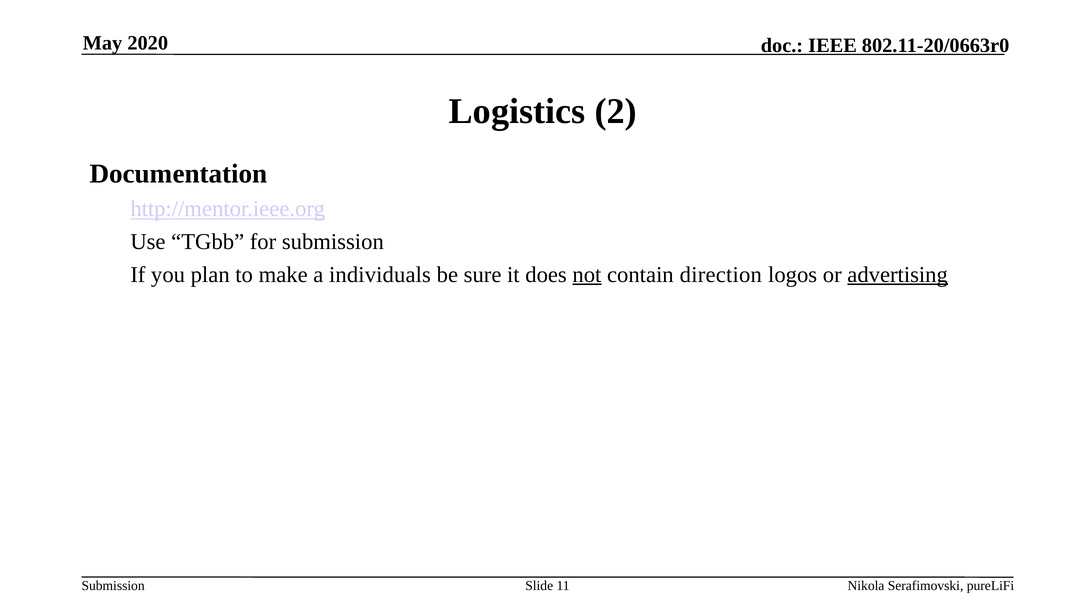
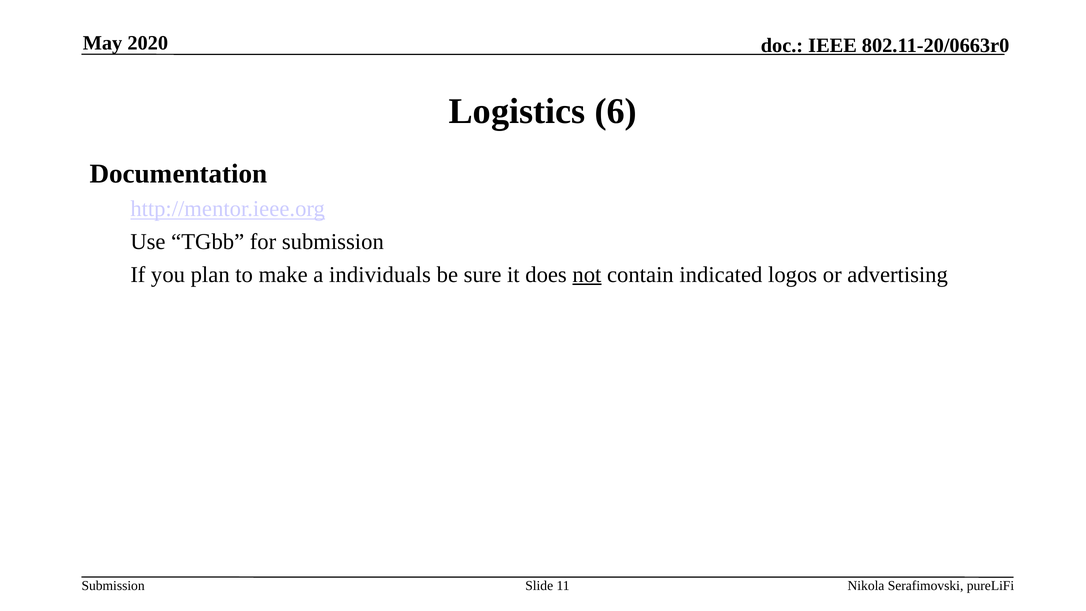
2: 2 -> 6 (616, 111)
direction: direction -> indicated (721, 275)
advertising underline: present -> none (898, 275)
